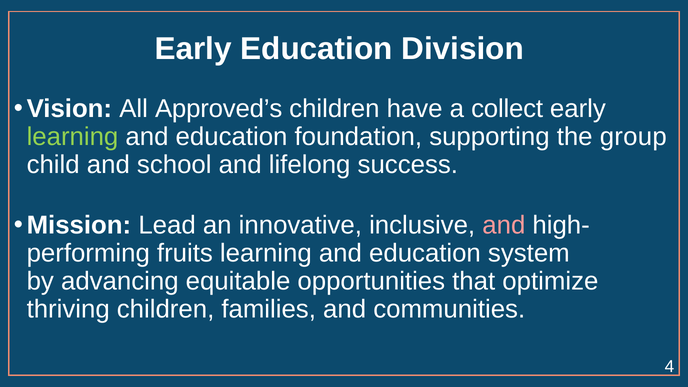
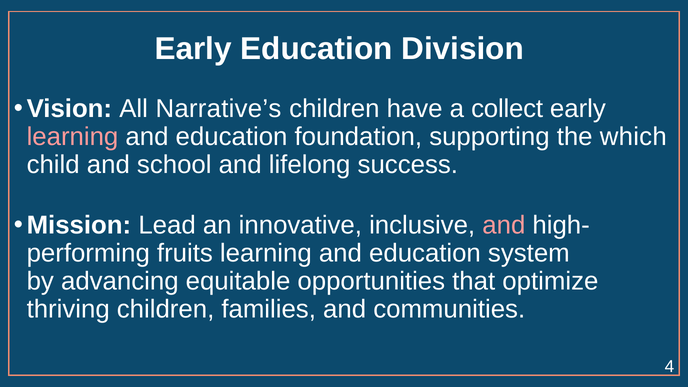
Approved’s: Approved’s -> Narrative’s (218, 109)
learning colour: light green -> pink (72, 137)
group: group -> which (633, 137)
